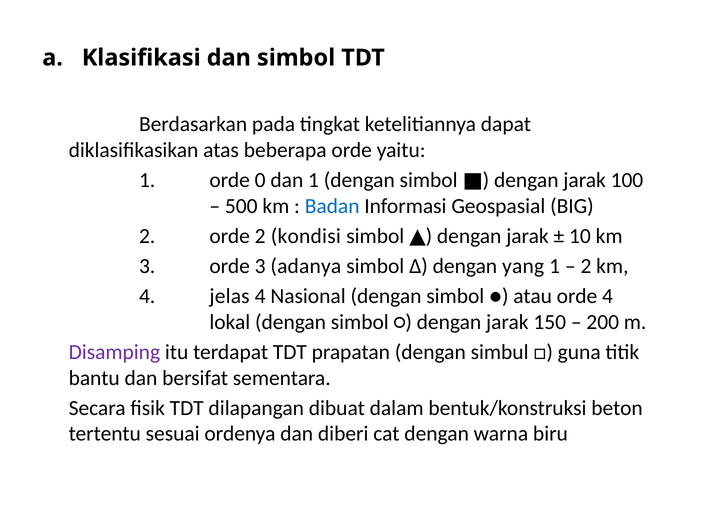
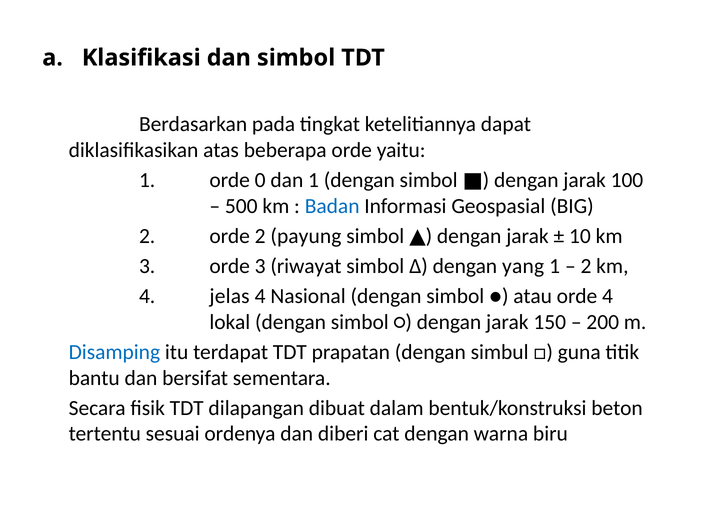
kondisi: kondisi -> payung (306, 236)
adanya: adanya -> riwayat (306, 266)
Disamping colour: purple -> blue (114, 352)
